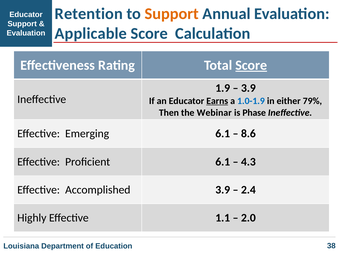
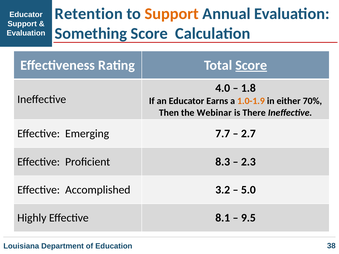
Applicable: Applicable -> Something (91, 33)
1.9: 1.9 -> 4.0 (223, 88)
3.9: 3.9 -> 1.8 (248, 88)
Earns underline: present -> none (217, 101)
1.0-1.9 colour: blue -> orange (251, 101)
79%: 79% -> 70% (312, 101)
Phase: Phase -> There (254, 113)
Emerging 6.1: 6.1 -> 7.7 (223, 134)
8.6: 8.6 -> 2.7 (248, 134)
Proficient 6.1: 6.1 -> 8.3 (223, 162)
4.3: 4.3 -> 2.3 (248, 162)
Accomplished 3.9: 3.9 -> 3.2 (223, 190)
2.4: 2.4 -> 5.0 (248, 190)
1.1: 1.1 -> 8.1 (223, 218)
2.0: 2.0 -> 9.5 (248, 218)
